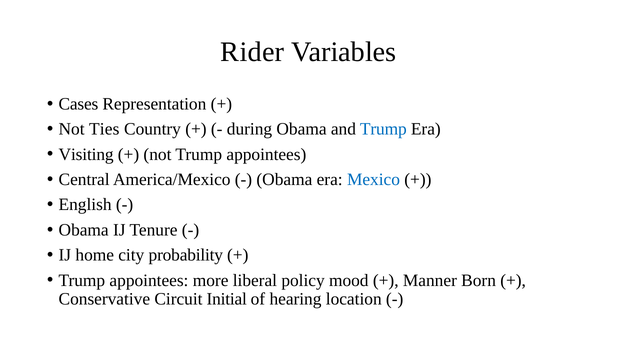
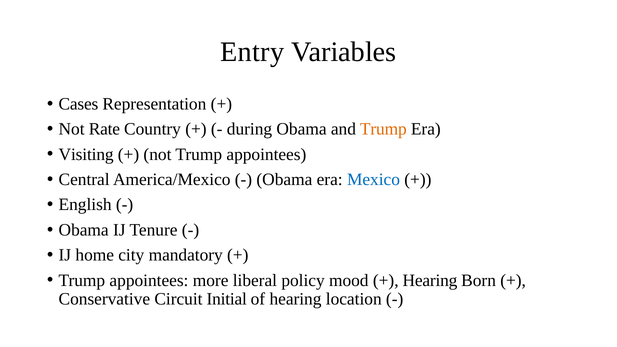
Rider: Rider -> Entry (252, 52)
Ties: Ties -> Rate (104, 129)
Trump colour: blue -> orange (383, 129)
probability: probability -> mandatory (186, 255)
Manner: Manner -> Hearing (430, 280)
